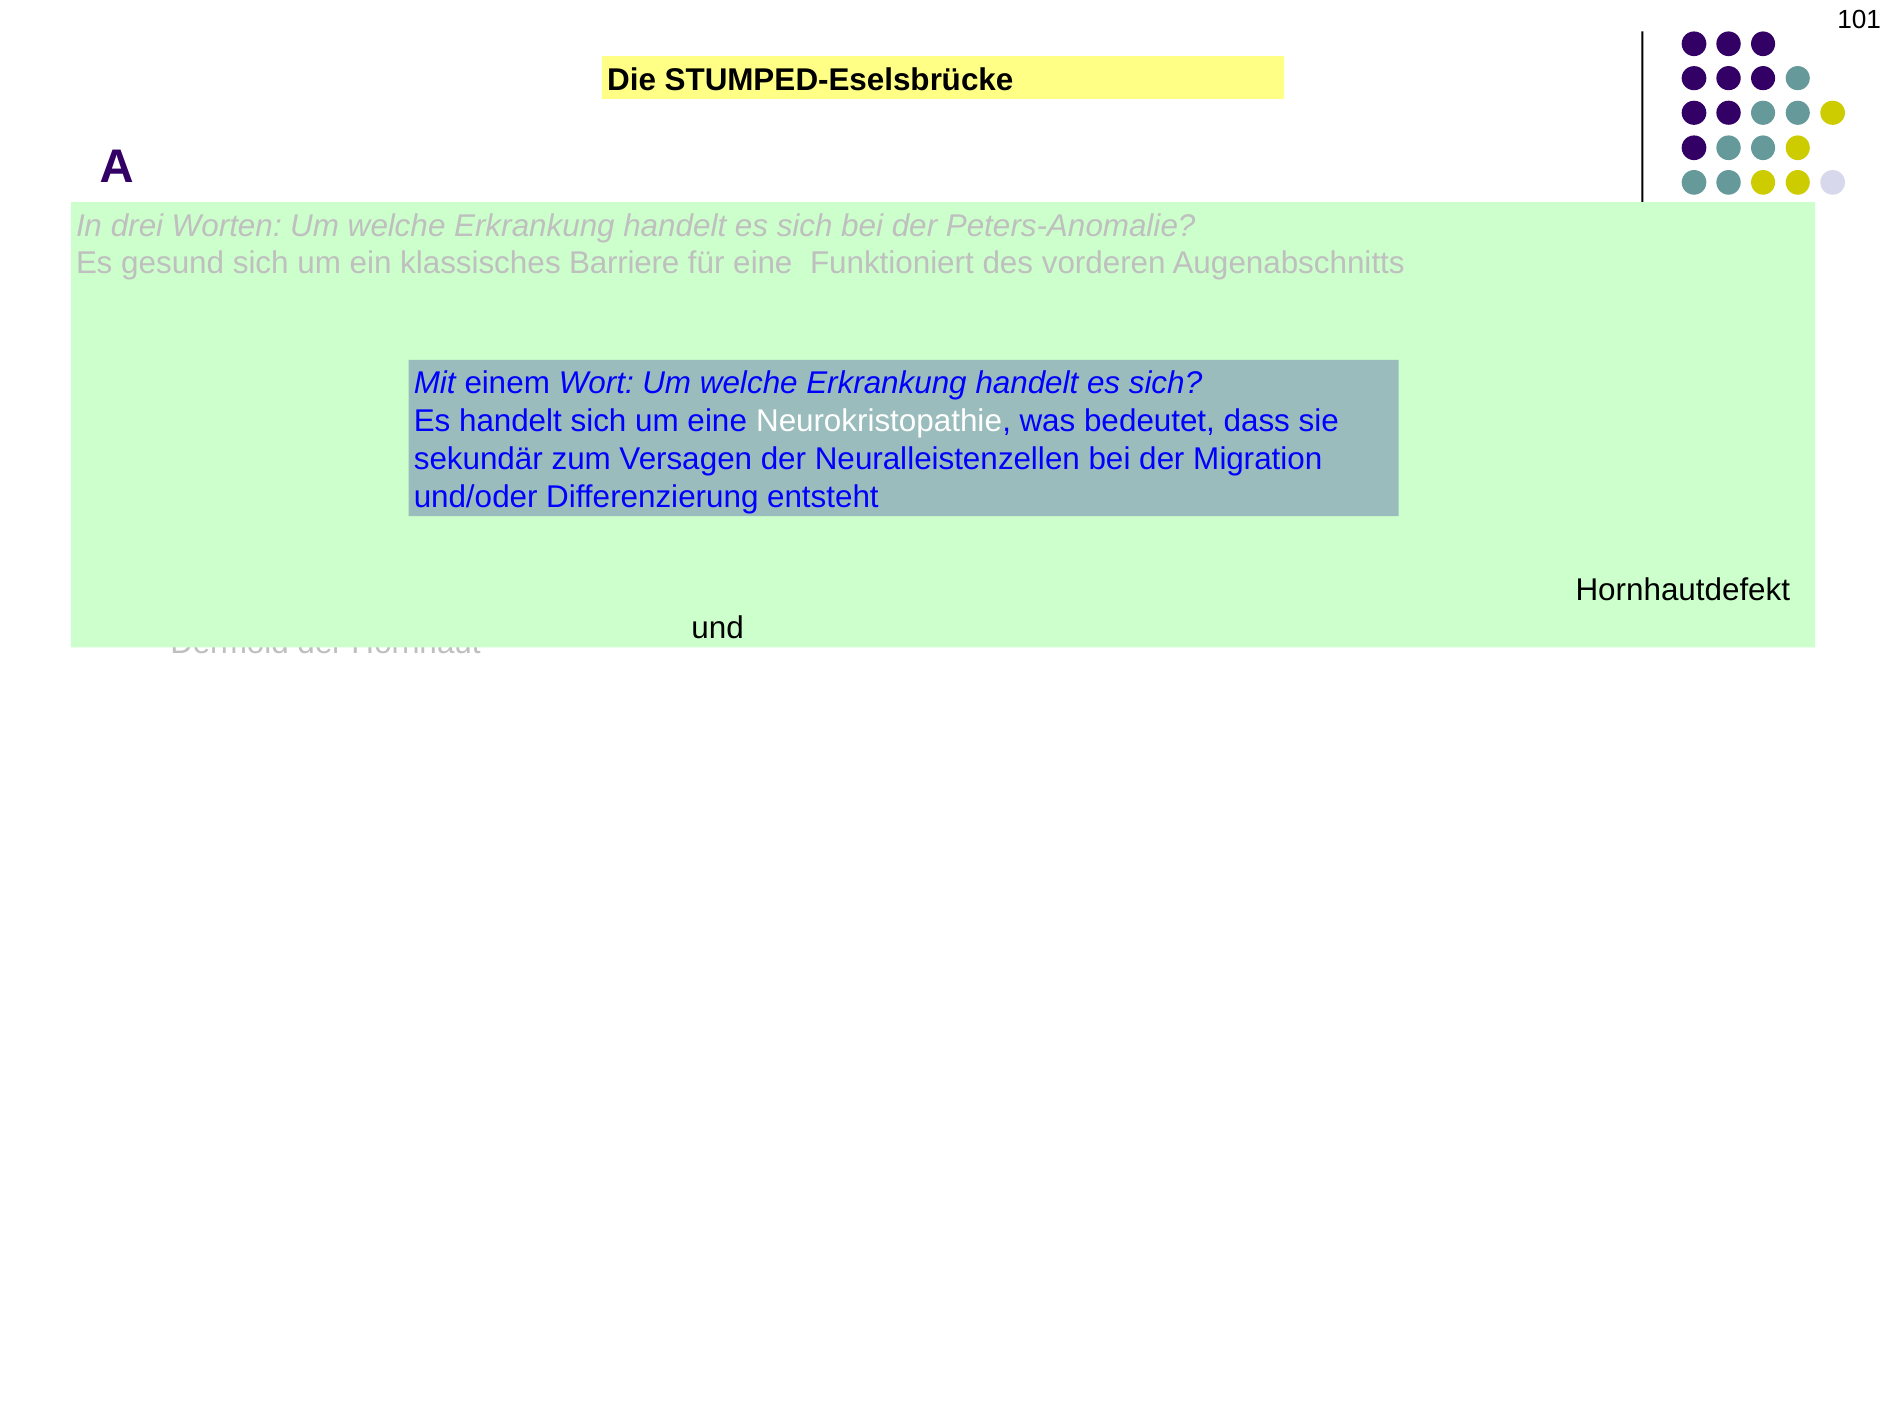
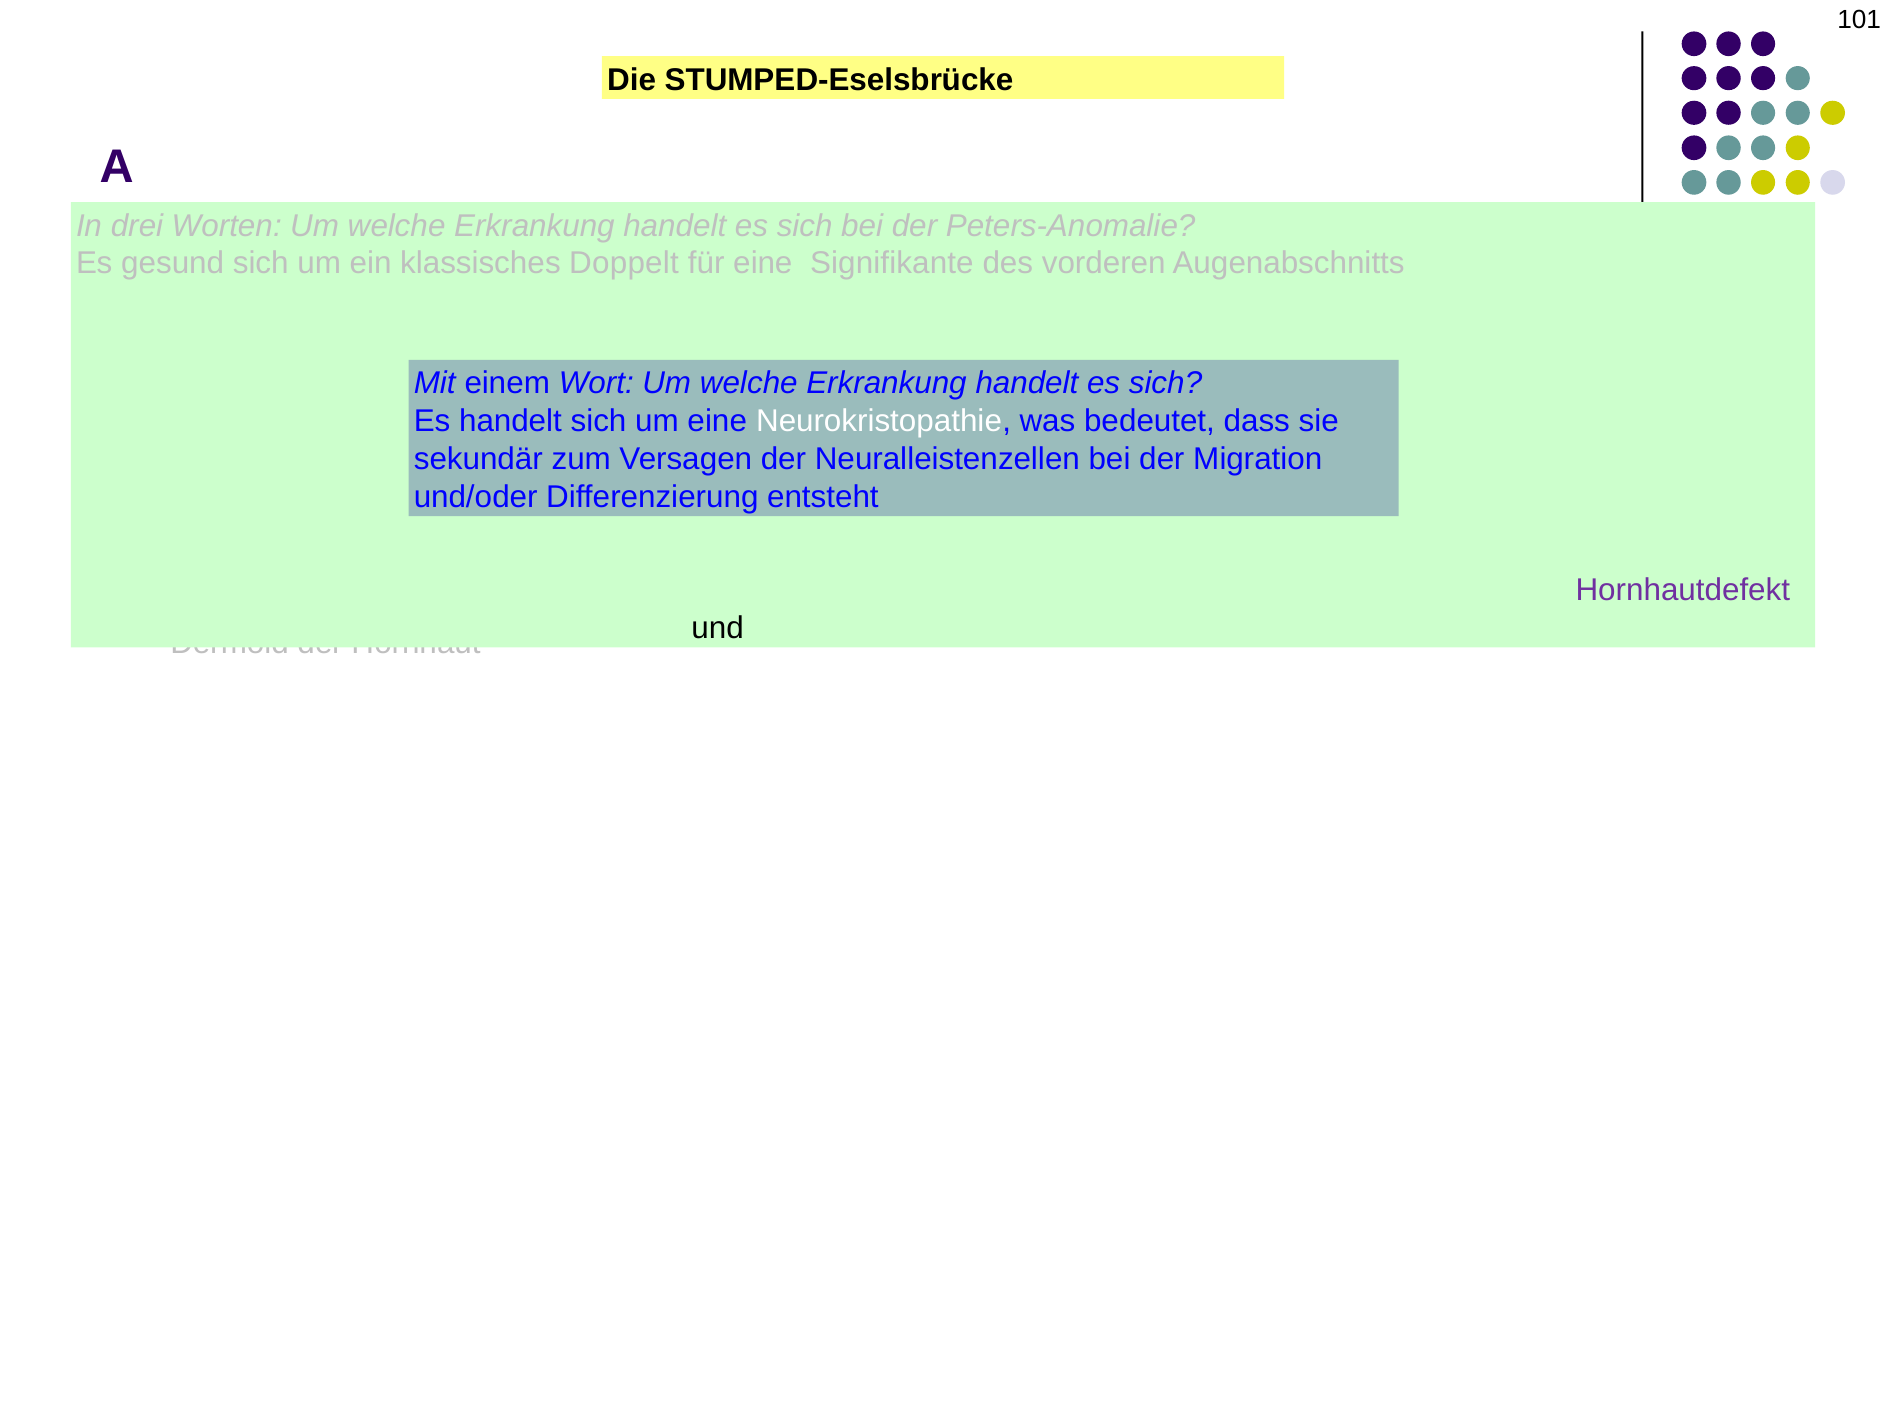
Barriere: Barriere -> Doppelt (624, 263)
Funktioniert: Funktioniert -> Signifikante (892, 263)
Hornhautdefekt colour: black -> purple (1683, 590)
